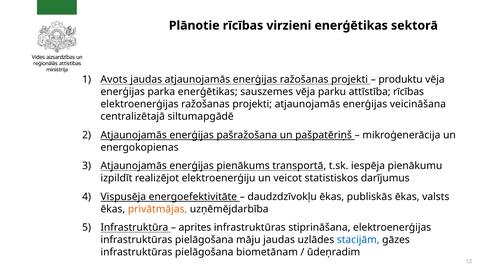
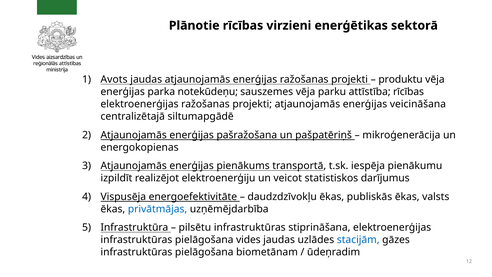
parka enerģētikas: enerģētikas -> notekūdeņu (208, 92)
privātmājas colour: orange -> blue (158, 209)
aprites: aprites -> pilsētu (195, 227)
māju: māju -> vides (248, 240)
